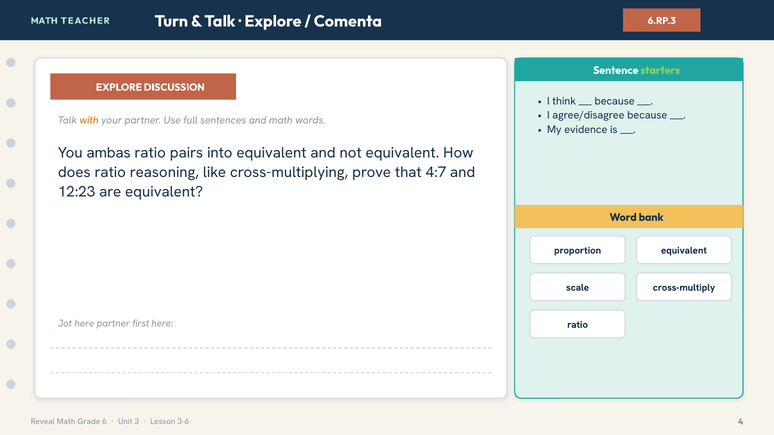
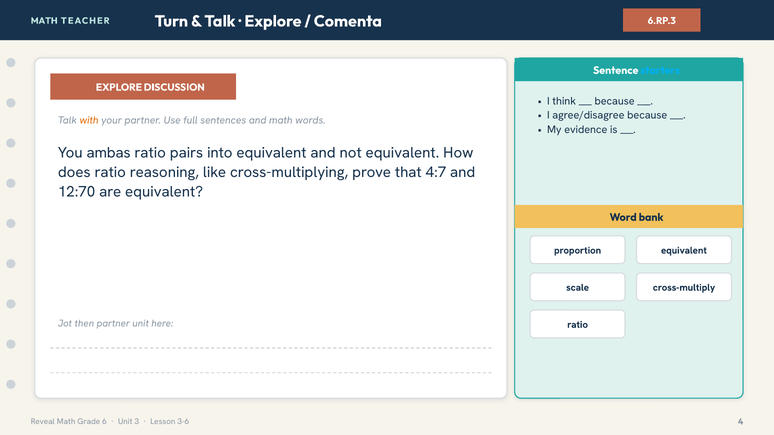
starters colour: light green -> light blue (660, 70)
12:23: 12:23 -> 12:70 (77, 192)
Jot here: here -> then (84, 324)
partner first: first -> unit (141, 324)
